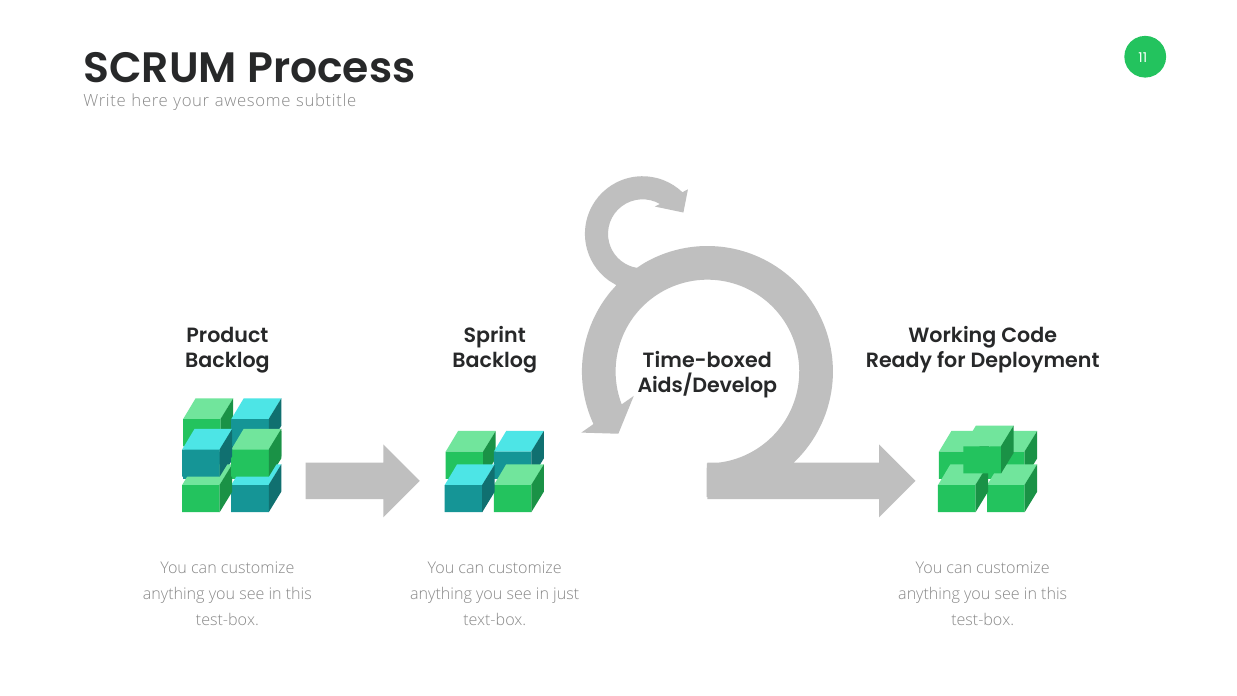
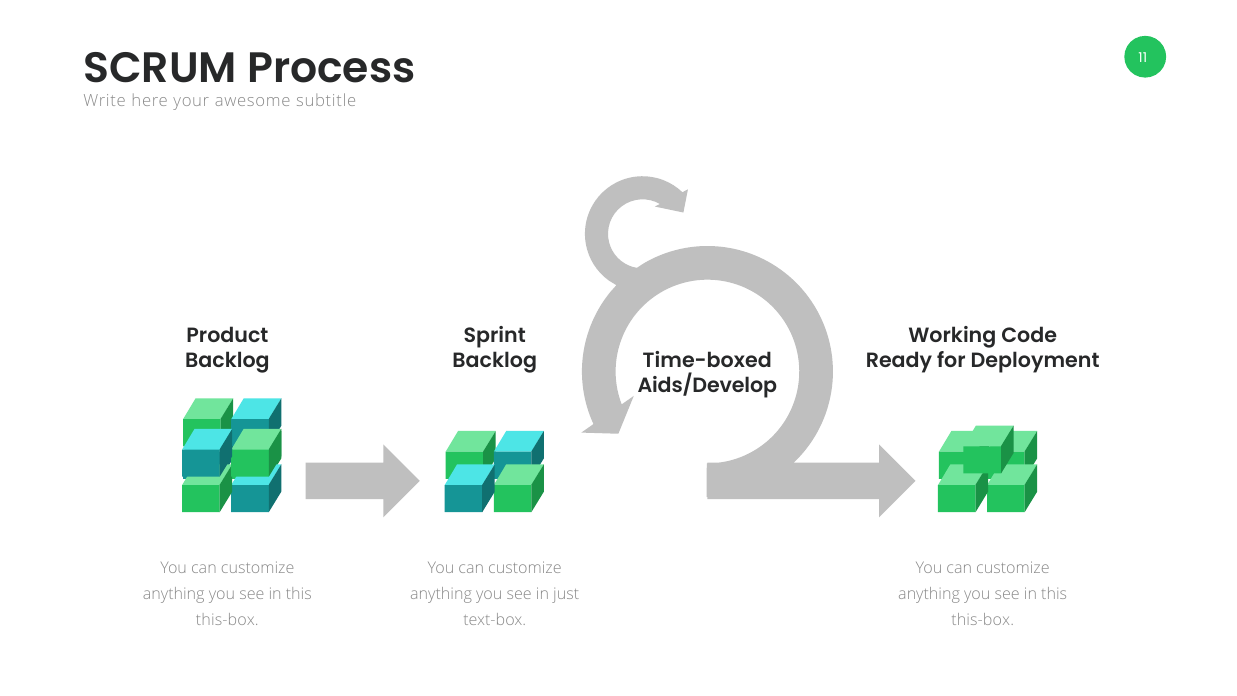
test-box: test-box -> this-box (227, 621)
test-box: test-box -> this-box (983, 621)
